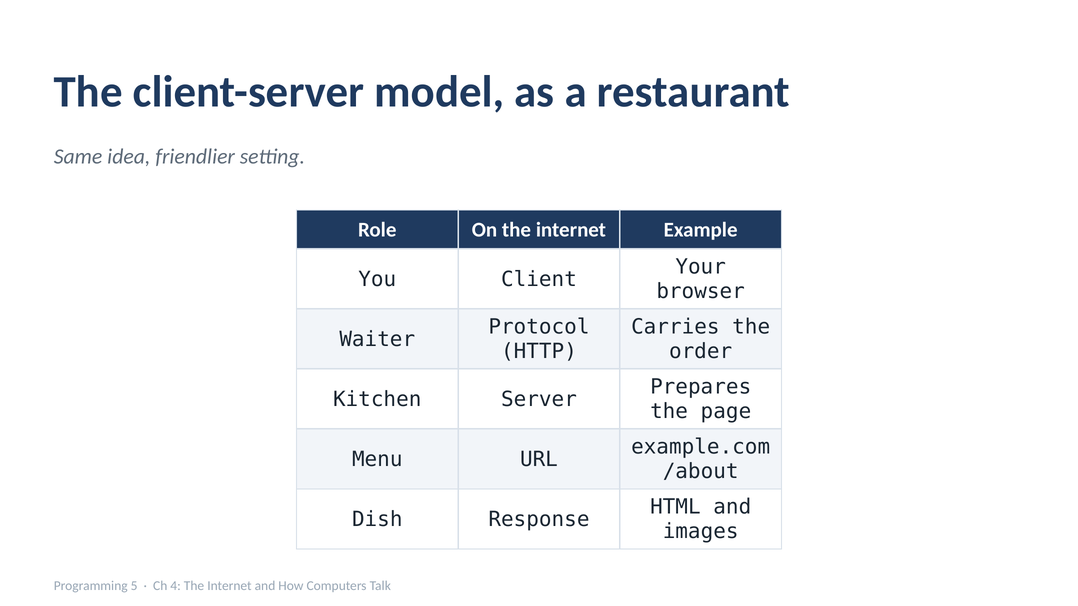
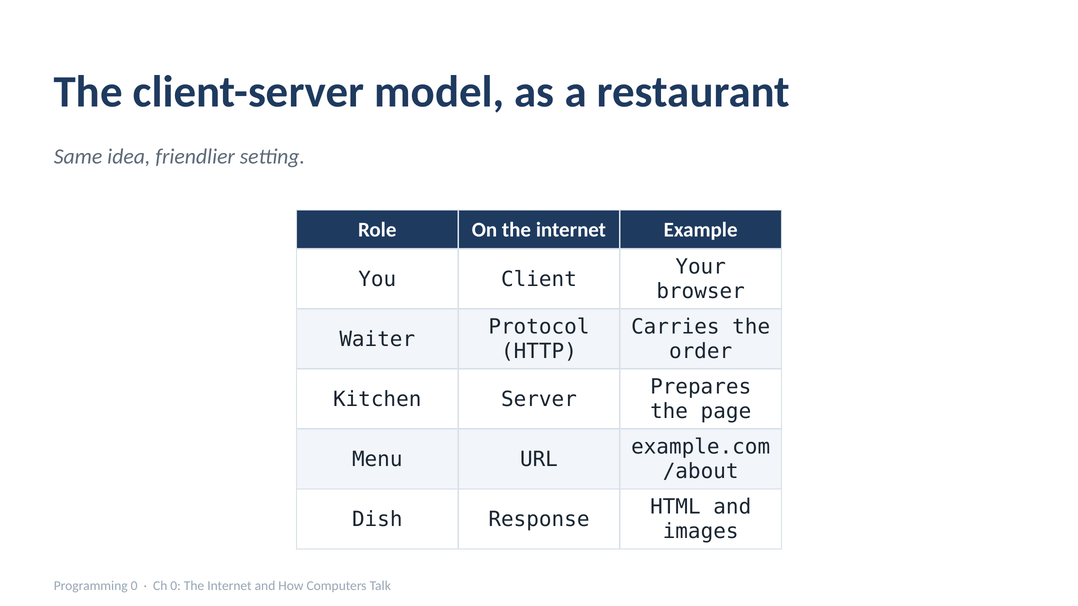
Programming 5: 5 -> 0 (134, 586)
Ch 4: 4 -> 0 (176, 586)
